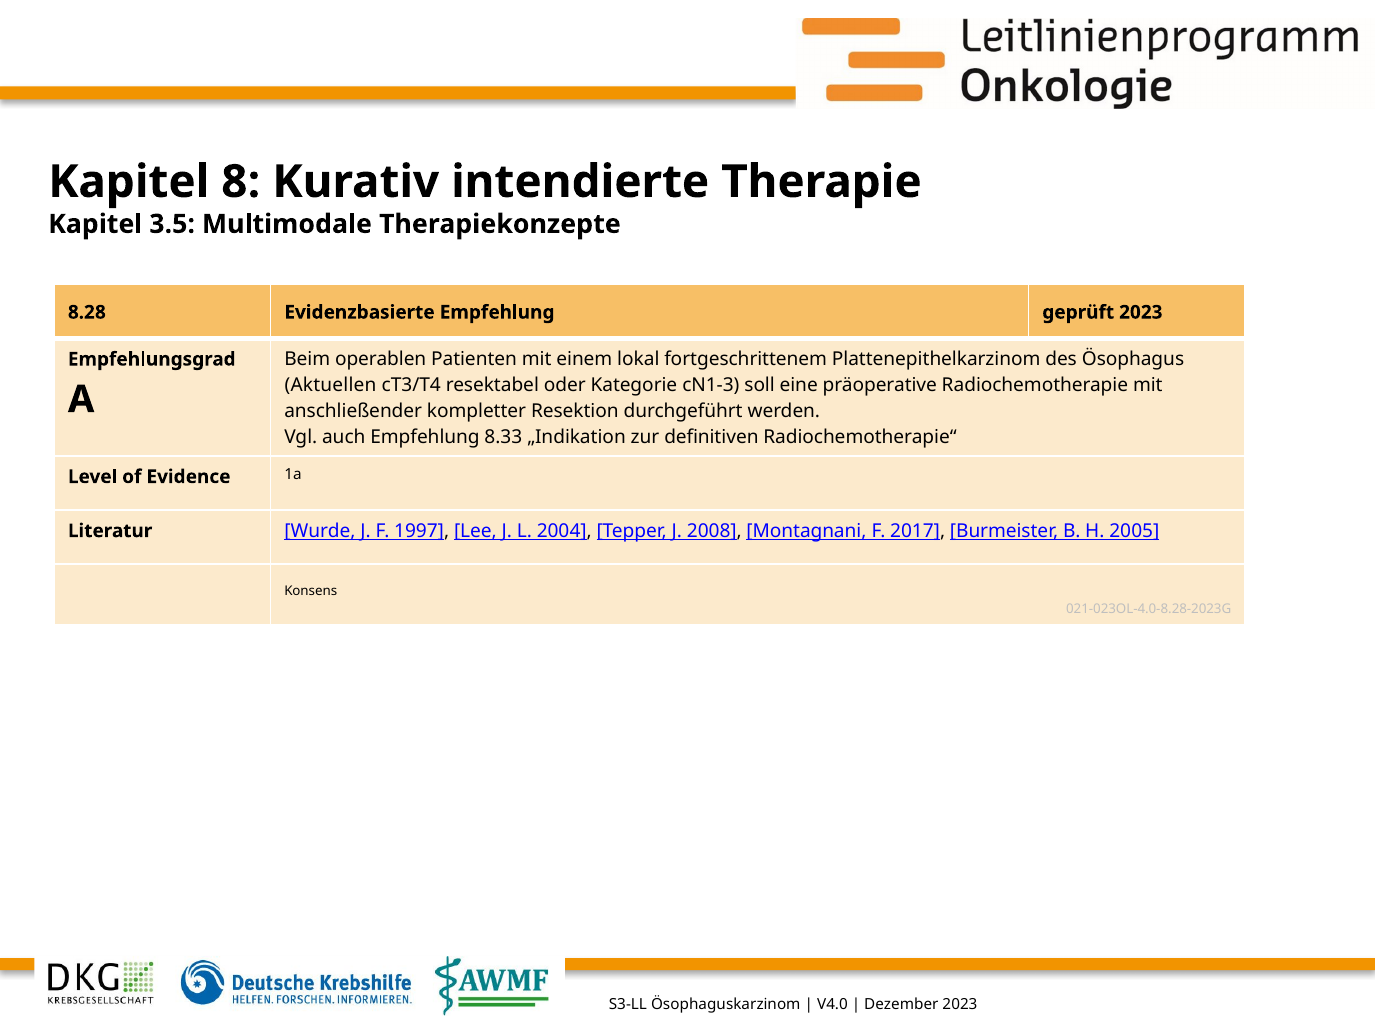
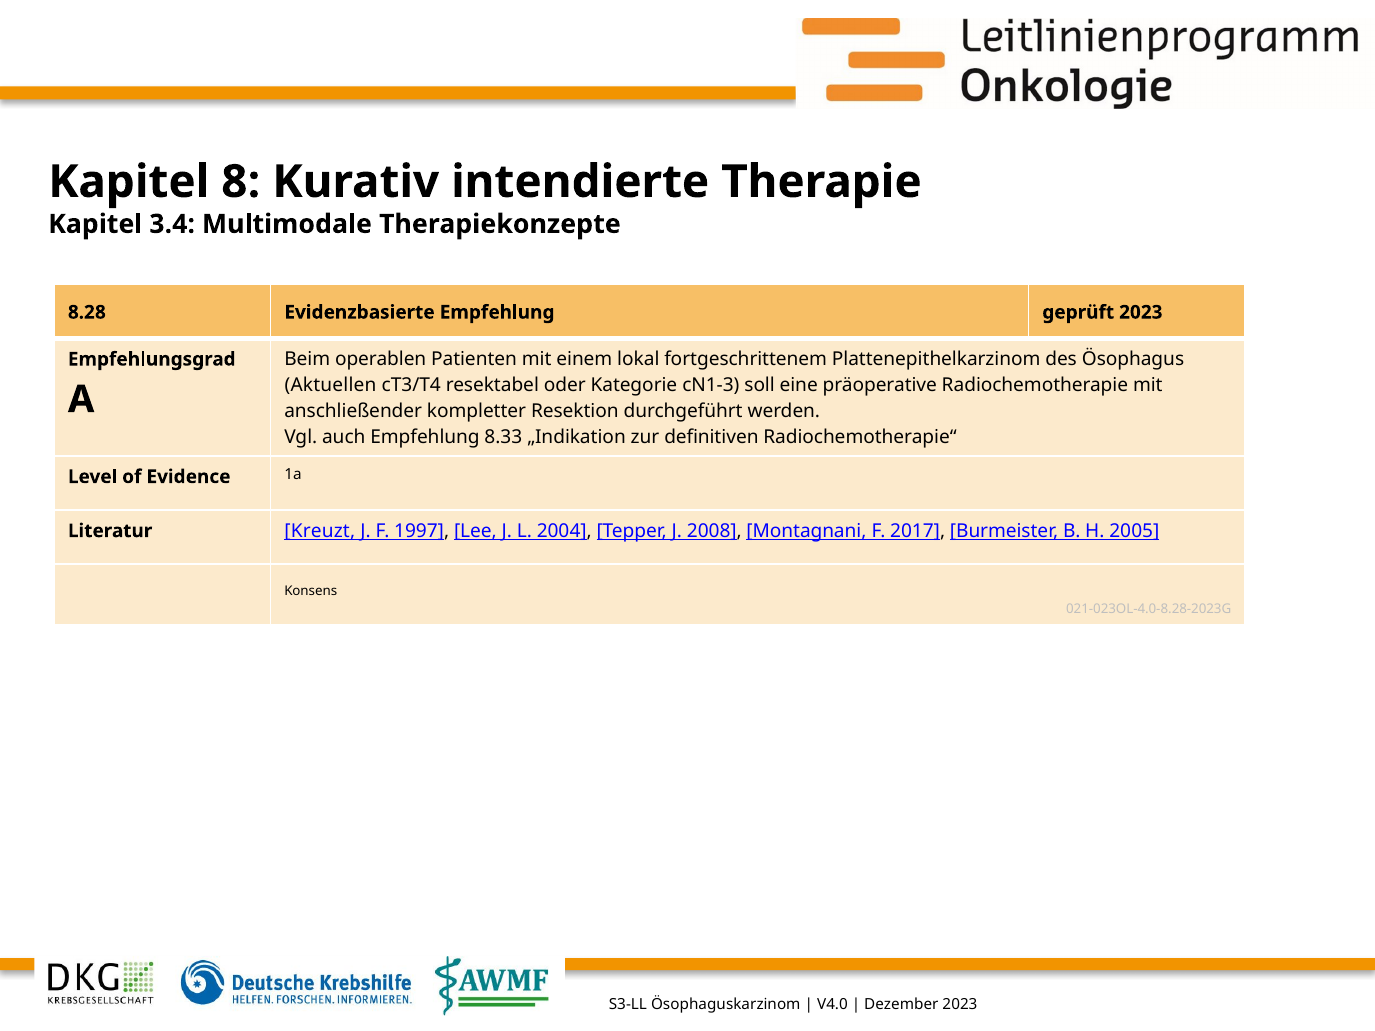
3.5: 3.5 -> 3.4 (172, 224)
Wurde: Wurde -> Kreuzt (320, 531)
